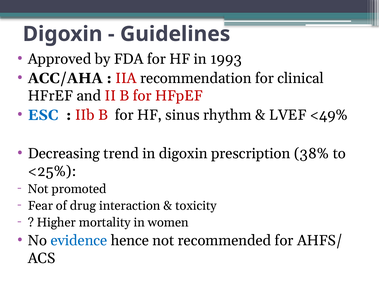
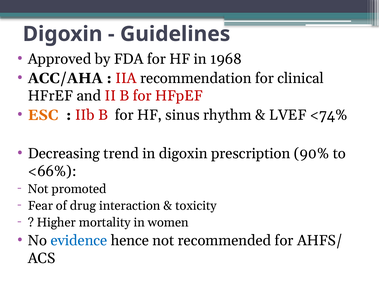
1993: 1993 -> 1968 (226, 59)
ESC colour: blue -> orange (43, 115)
<49%: <49% -> <74% (329, 115)
38%: 38% -> 90% (312, 154)
<25%: <25% -> <66% (52, 171)
